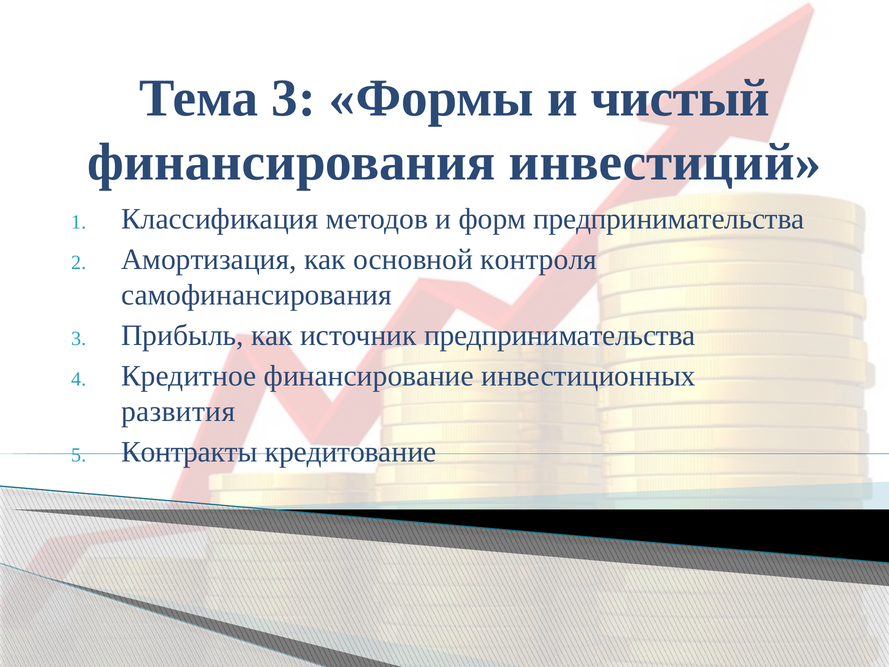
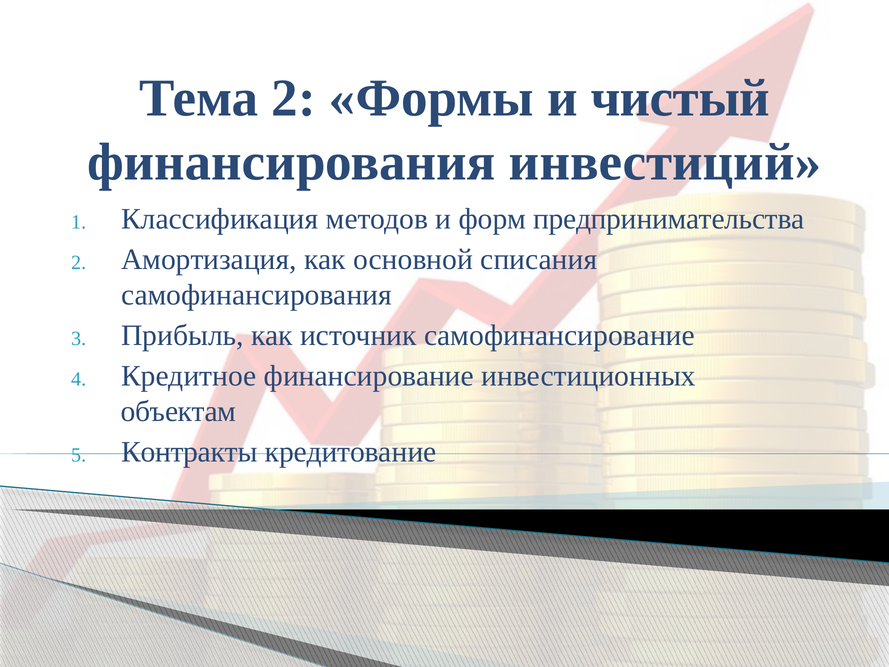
Тема 3: 3 -> 2 (294, 98)
контроля: контроля -> списания (539, 259)
источник предпринимательства: предпринимательства -> самофинансирование (560, 335)
развития: развития -> объектам (178, 411)
